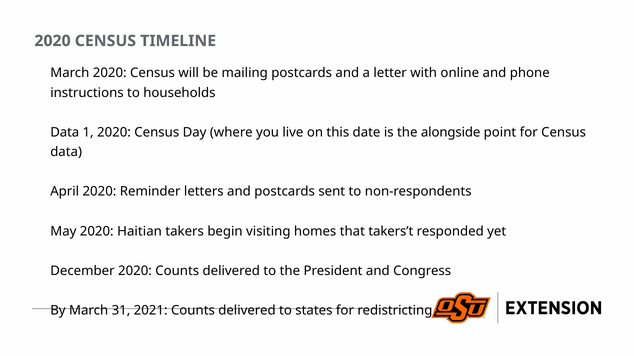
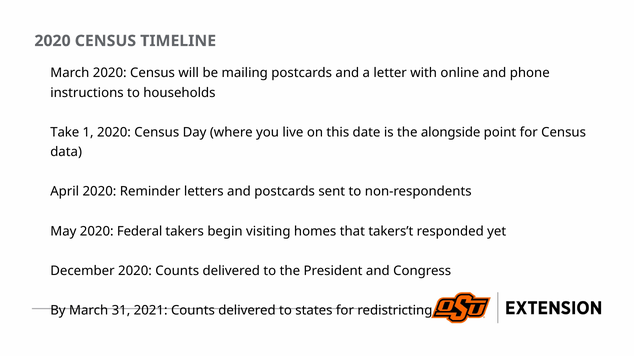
Data: Data -> Take (65, 133)
Haitian: Haitian -> Federal (140, 232)
